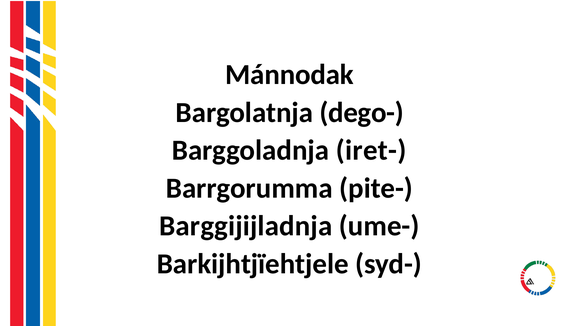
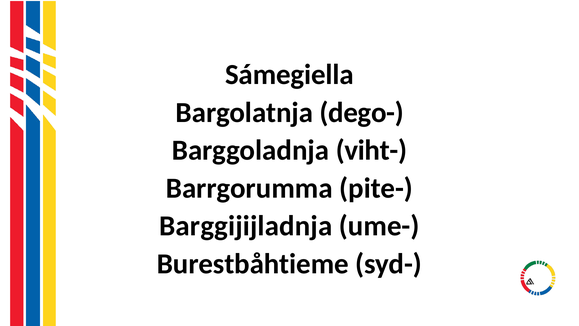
Mánnodak: Mánnodak -> Sámegiella (289, 75)
iret-: iret- -> viht- (371, 150)
Barkijhtjïehtjele: Barkijhtjïehtjele -> Burestbåhtieme (253, 264)
